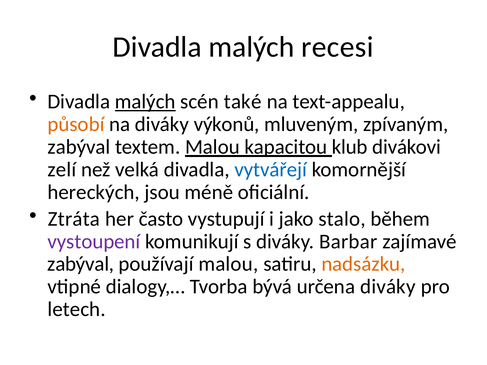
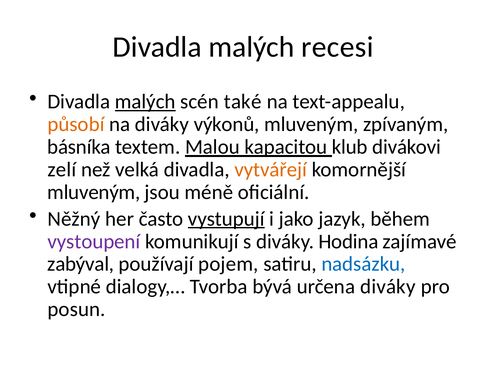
zabýval: zabýval -> básníka (79, 147)
vytvářejí colour: blue -> orange (271, 170)
hereckých: hereckých -> mluveným (94, 192)
Ztráta: Ztráta -> Něžný (74, 219)
vystupují underline: none -> present (226, 219)
stalo: stalo -> jazyk (342, 219)
Barbar: Barbar -> Hodina (348, 242)
používají malou: malou -> pojem (228, 264)
nadsázku colour: orange -> blue (363, 264)
letech: letech -> posun (77, 310)
